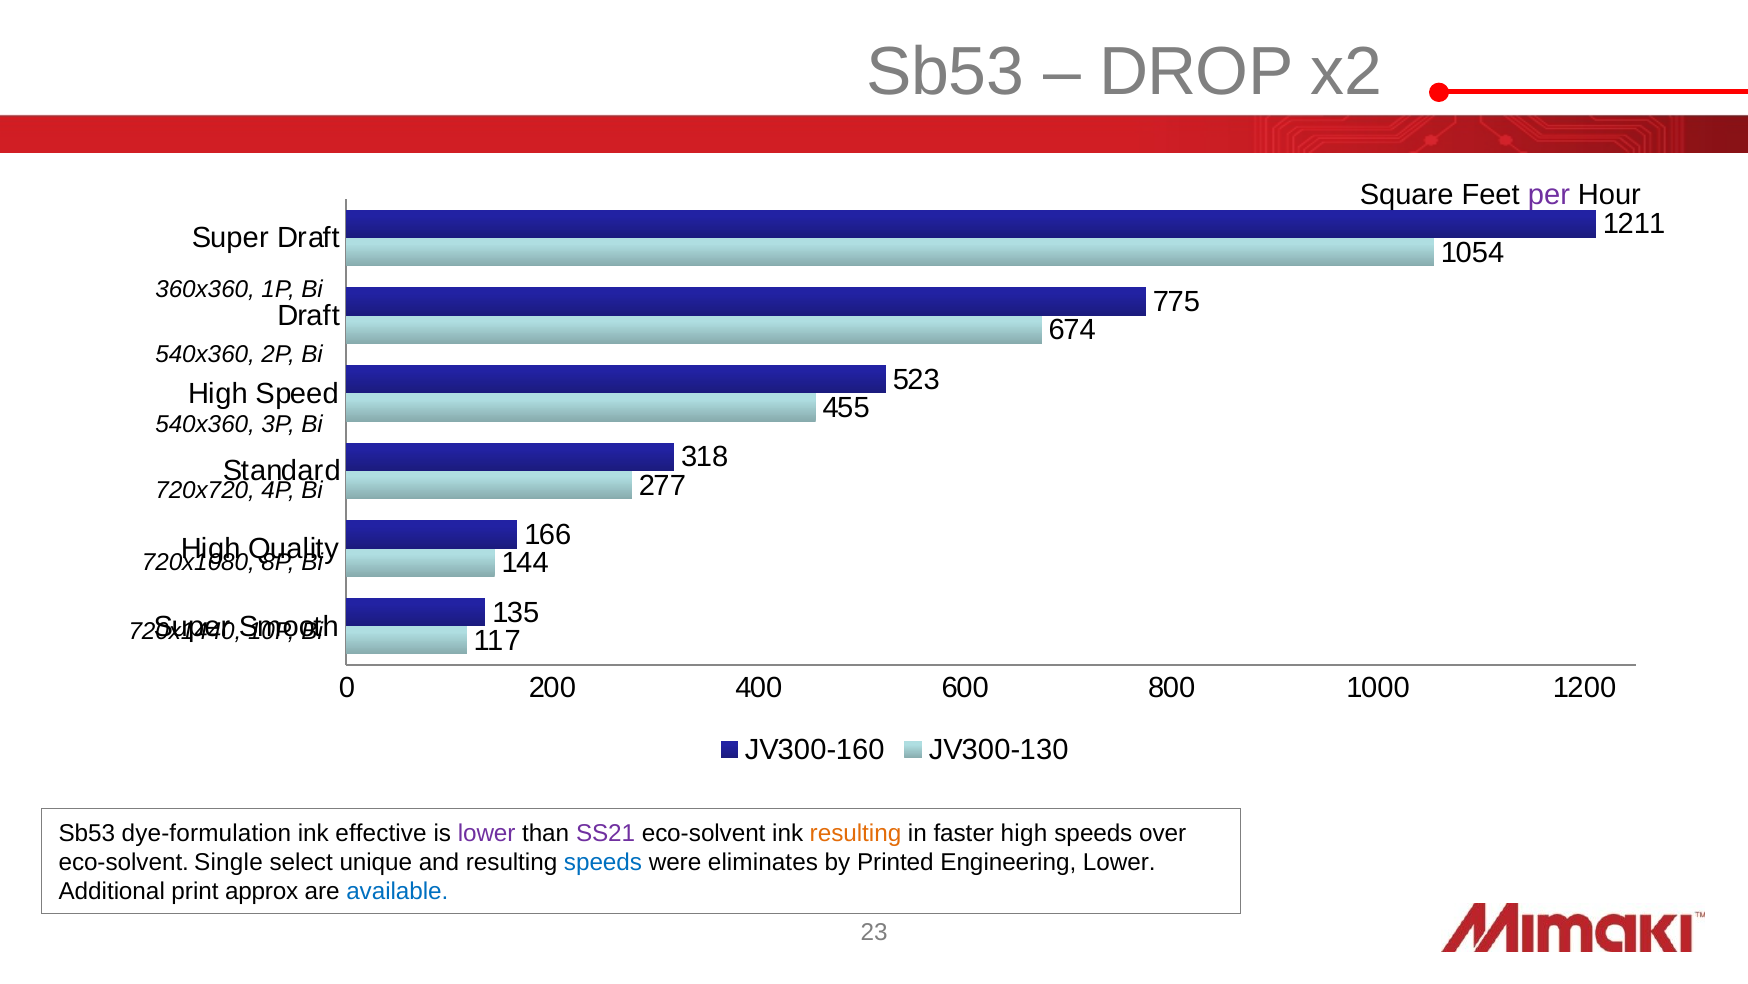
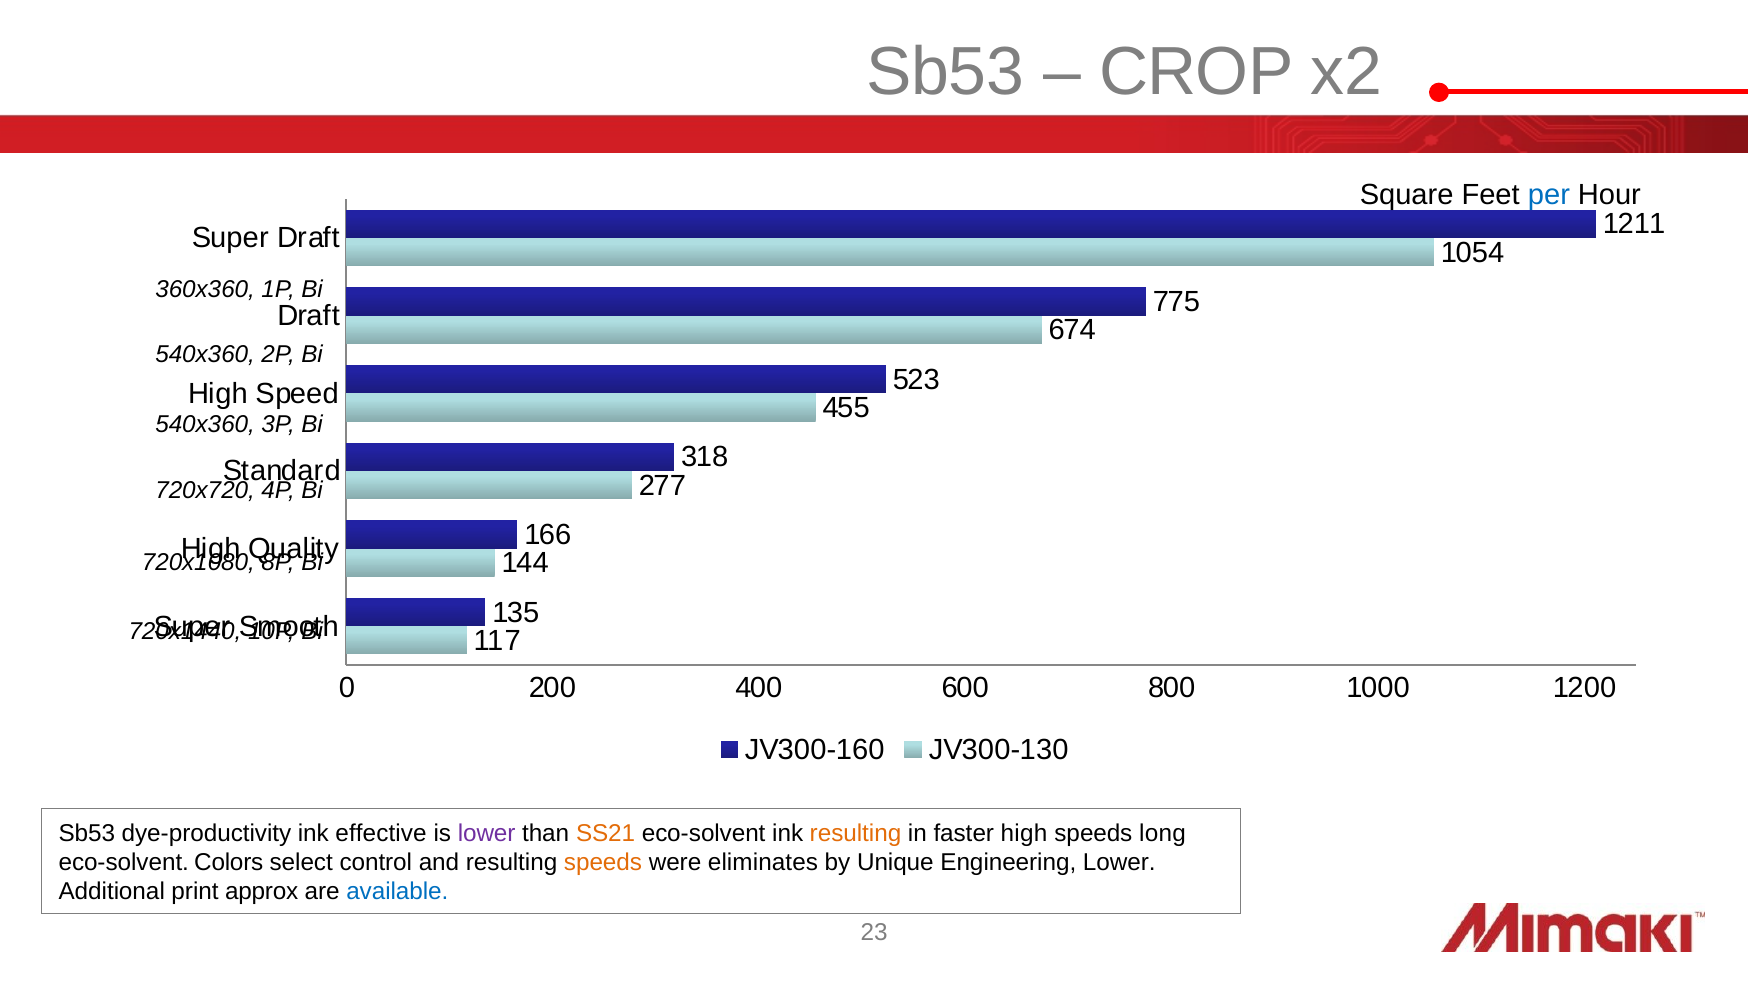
DROP: DROP -> CROP (1196, 72)
per colour: purple -> blue (1549, 195)
dye-formulation: dye-formulation -> dye-productivity (206, 833)
SS21 colour: purple -> orange (606, 833)
over: over -> long (1163, 833)
Single: Single -> Colors (229, 862)
unique: unique -> control (376, 862)
speeds colour: blue -> orange (603, 862)
Printed: Printed -> Unique (895, 862)
